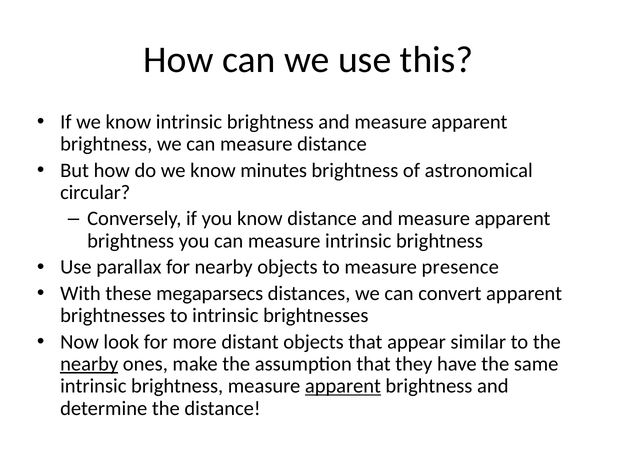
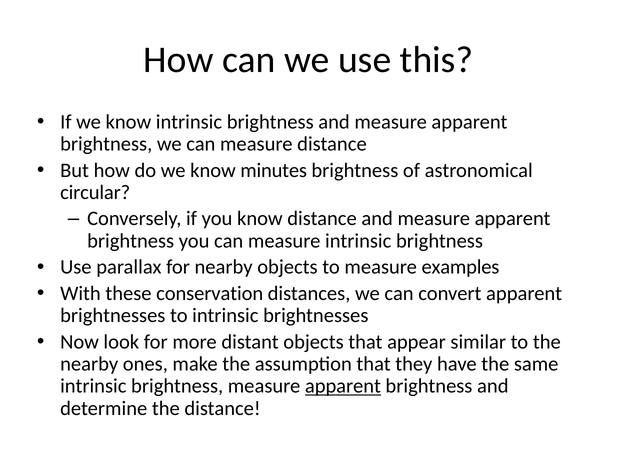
presence: presence -> examples (460, 268)
megaparsecs: megaparsecs -> conservation (210, 294)
nearby underline: present -> none (89, 365)
